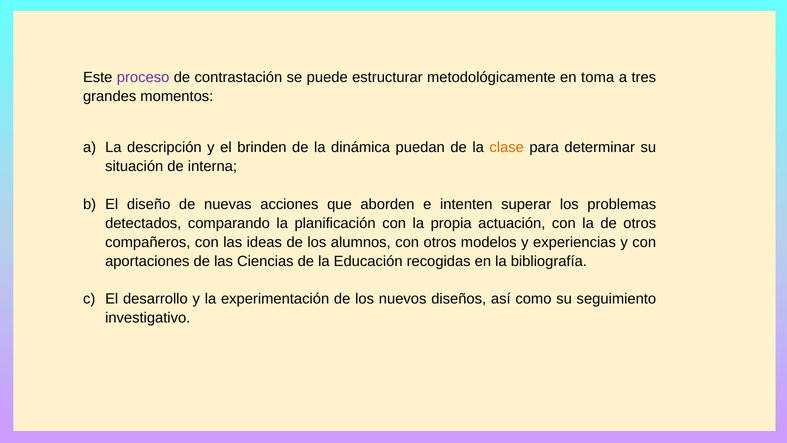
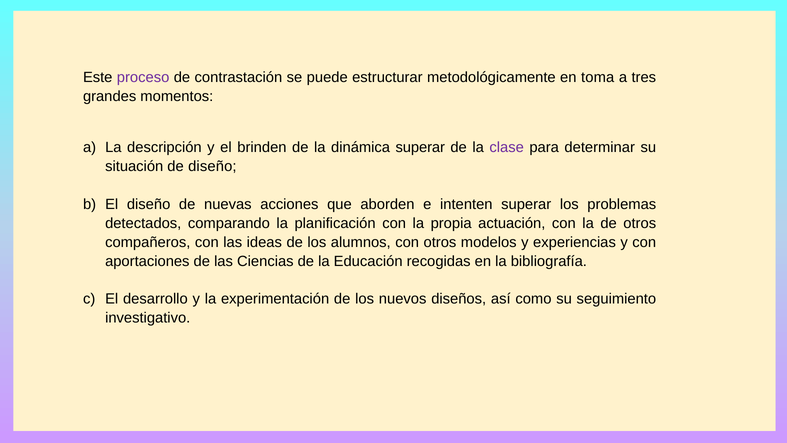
dinámica puedan: puedan -> superar (420, 147)
clase colour: orange -> purple (507, 147)
de interna: interna -> diseño (212, 166)
